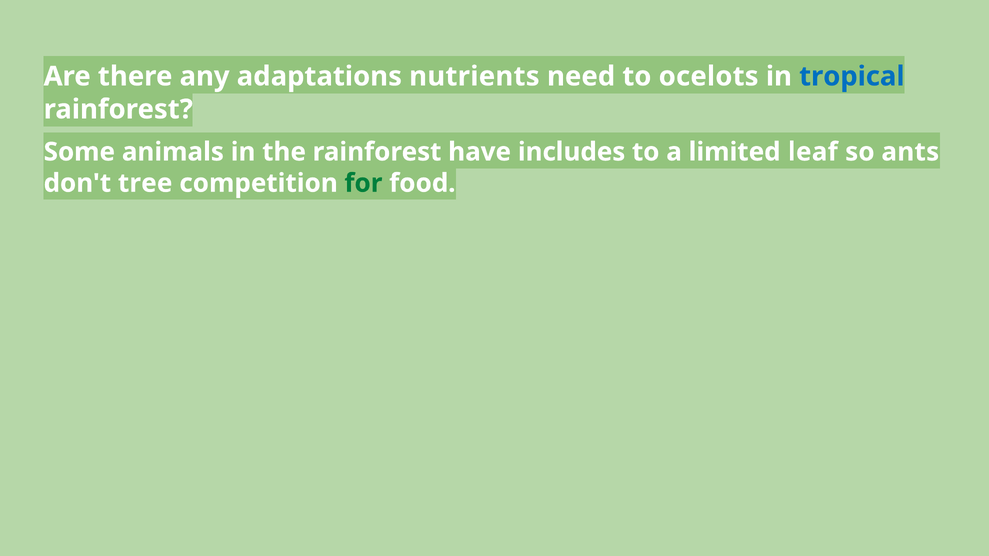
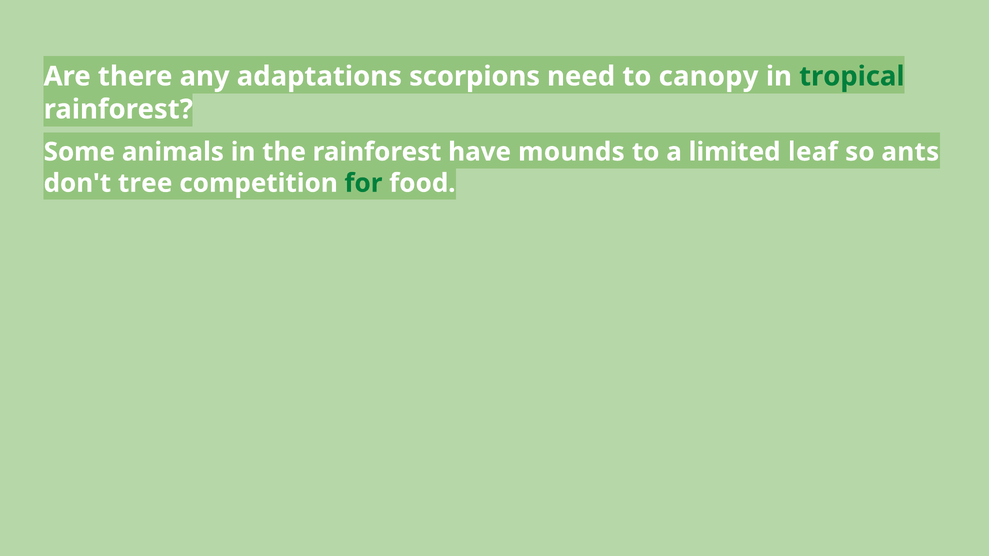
nutrients: nutrients -> scorpions (475, 76)
ocelots: ocelots -> canopy (709, 76)
tropical colour: blue -> green (852, 76)
includes: includes -> mounds (571, 152)
